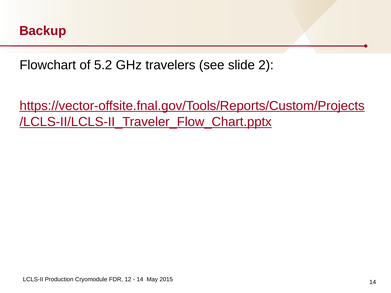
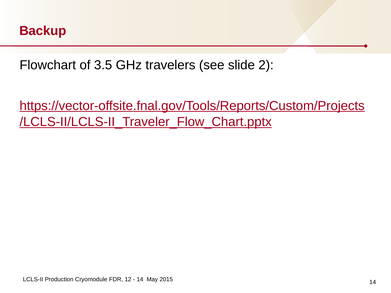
5.2: 5.2 -> 3.5 (103, 65)
